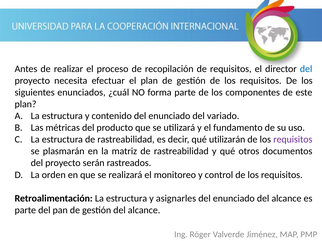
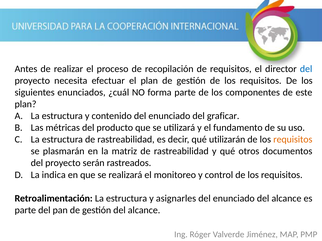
variado: variado -> graficar (223, 116)
requisitos colour: purple -> orange (293, 140)
orden: orden -> indica (54, 175)
